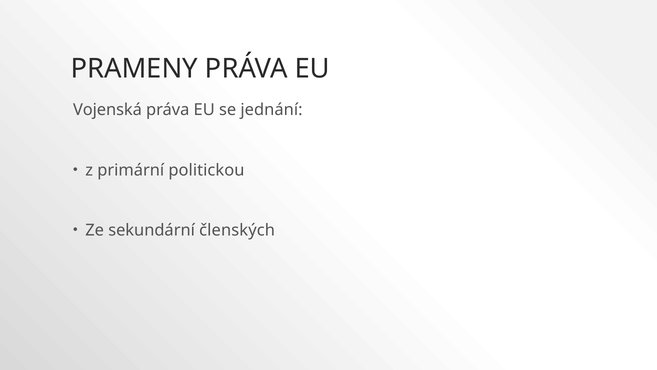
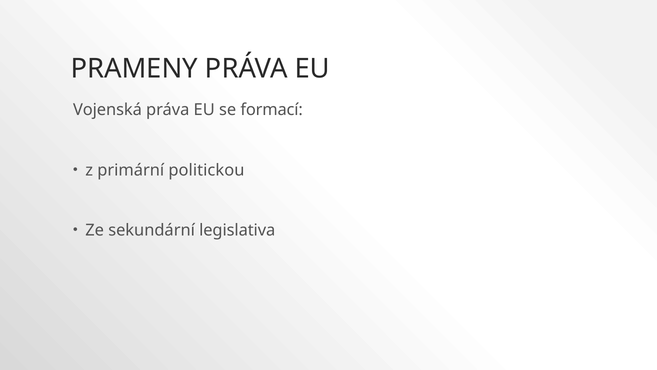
jednání: jednání -> formací (272, 110)
členských: členských -> legislativa (237, 230)
